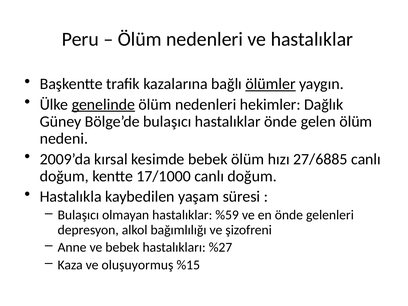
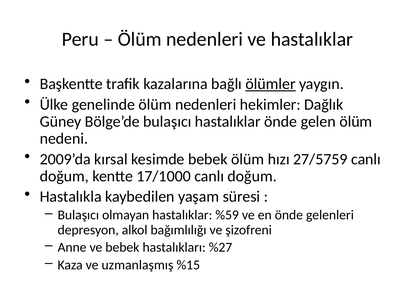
genelinde underline: present -> none (103, 104)
27/6885: 27/6885 -> 27/5759 (320, 159)
oluşuyormuş: oluşuyormuş -> uzmanlaşmış (137, 265)
